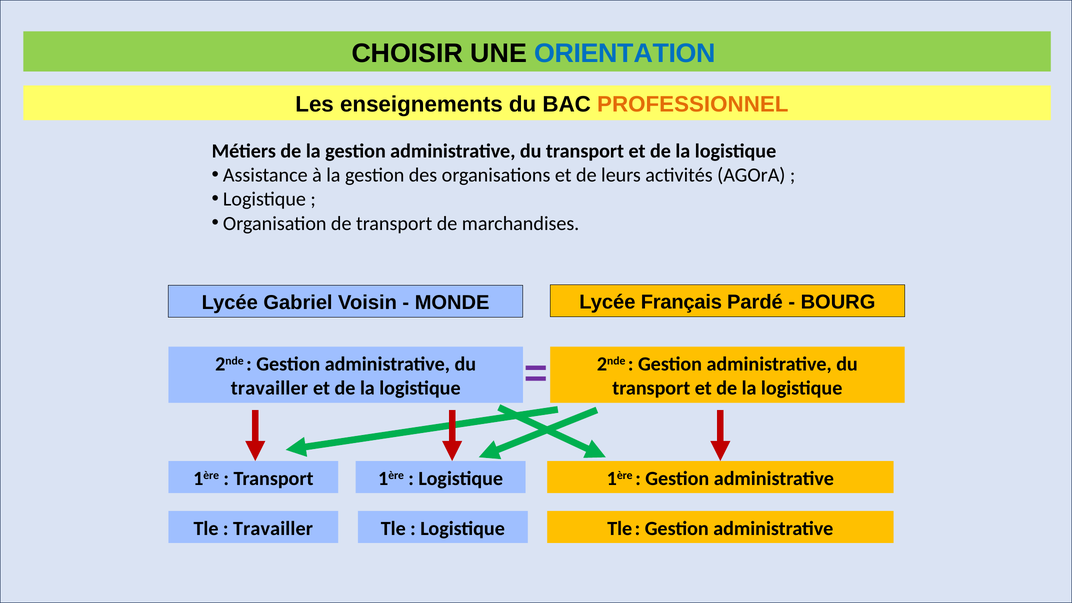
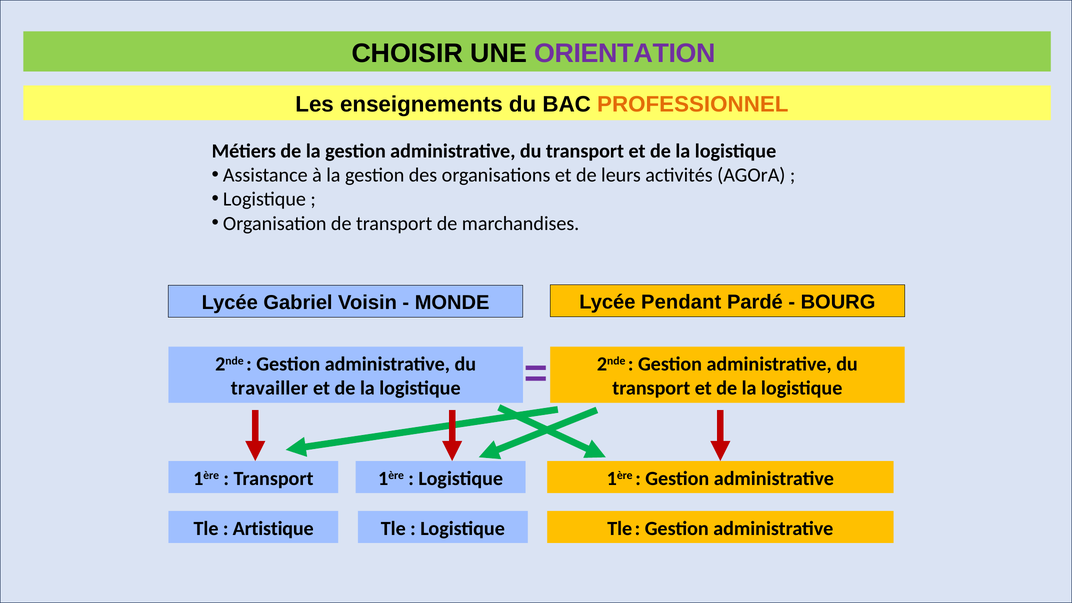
ORIENTATION colour: blue -> purple (625, 53)
Français: Français -> Pendant (681, 302)
Travailler: Travailler -> Artistique (273, 528)
